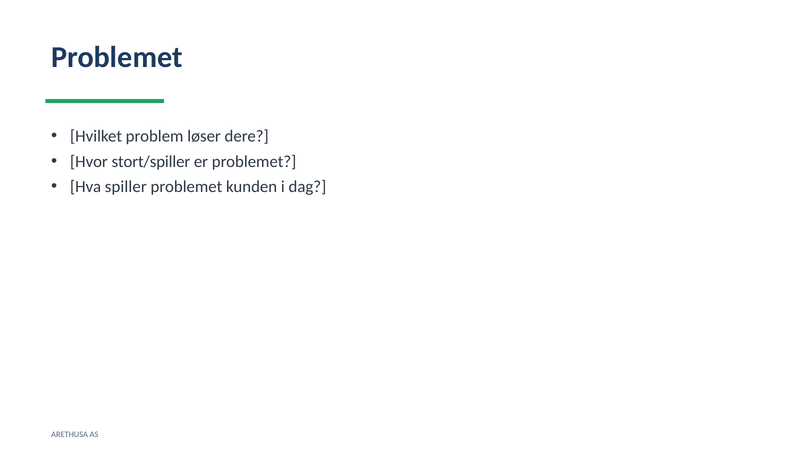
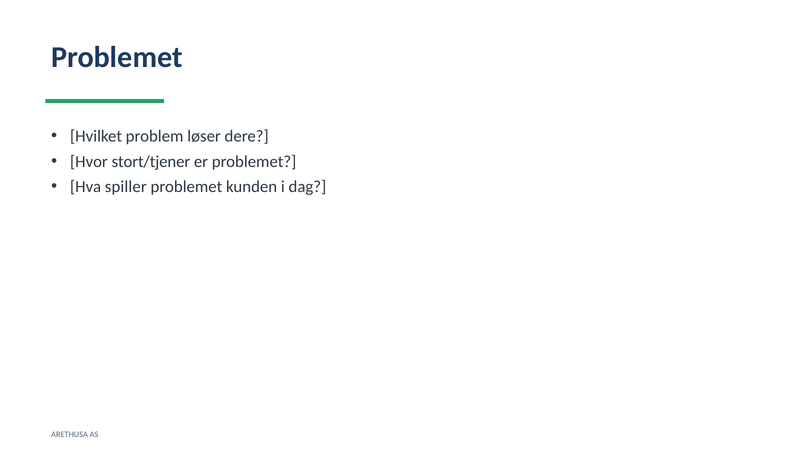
stort/spiller: stort/spiller -> stort/tjener (151, 162)
